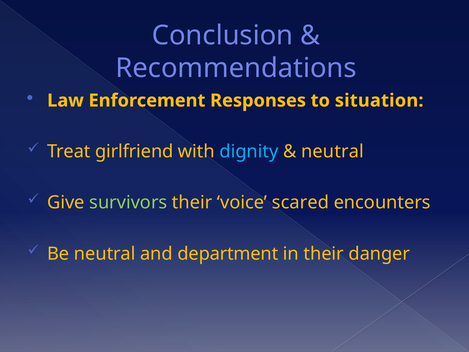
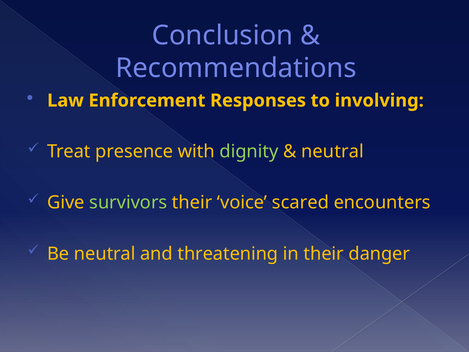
situation: situation -> involving (379, 100)
girlfriend: girlfriend -> presence (134, 151)
dignity colour: light blue -> light green (249, 151)
department: department -> threatening (228, 253)
